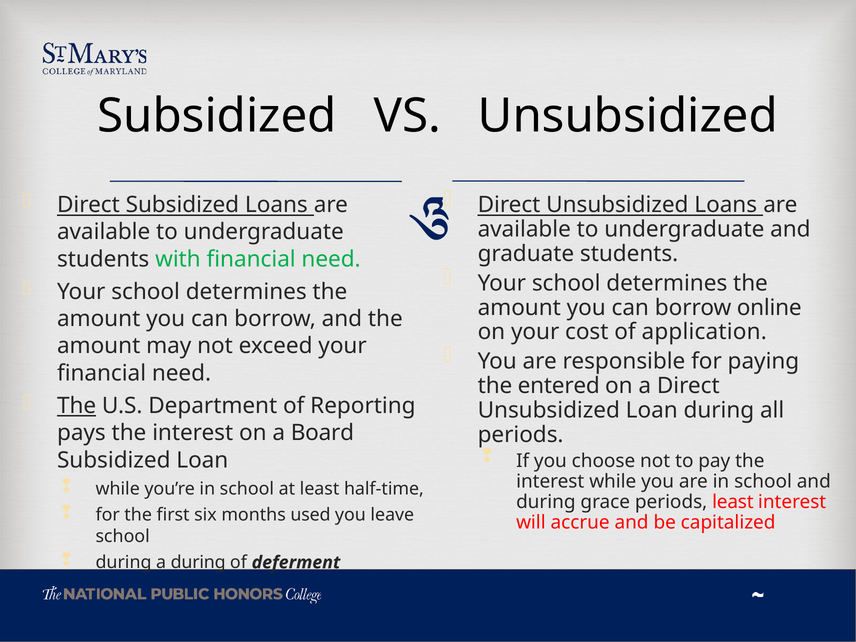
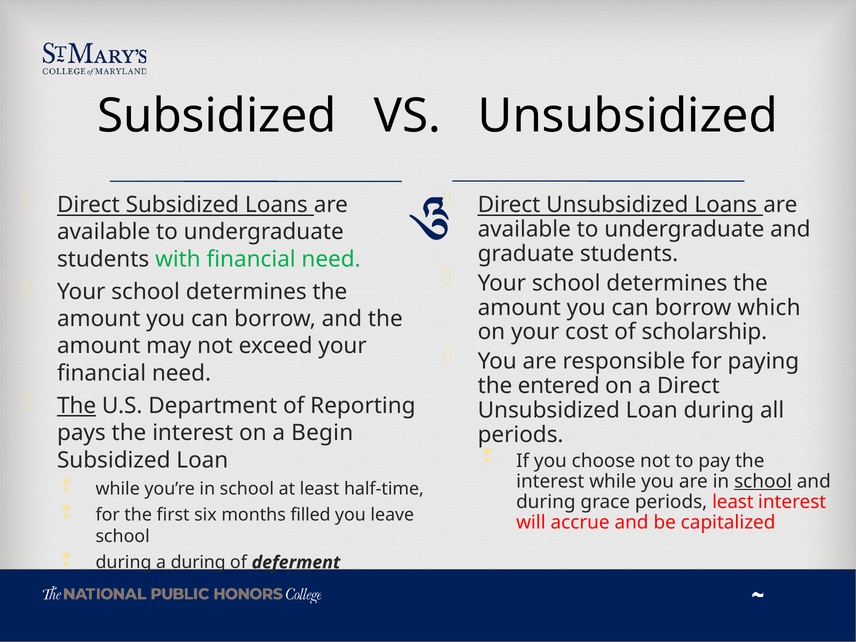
online: online -> which (769, 308)
application: application -> scholarship (704, 332)
Board: Board -> Begin (322, 433)
school underline: none -> present (763, 481)
used: used -> filled (310, 515)
